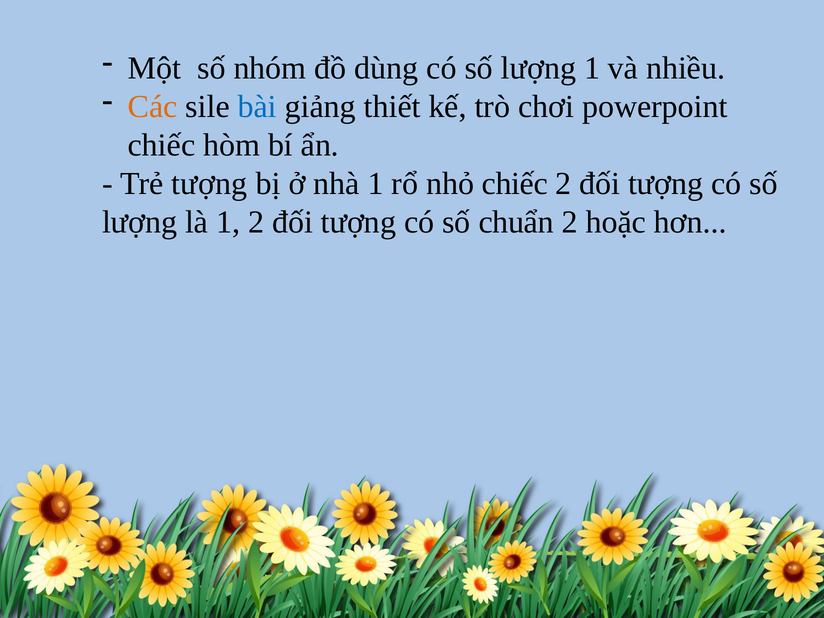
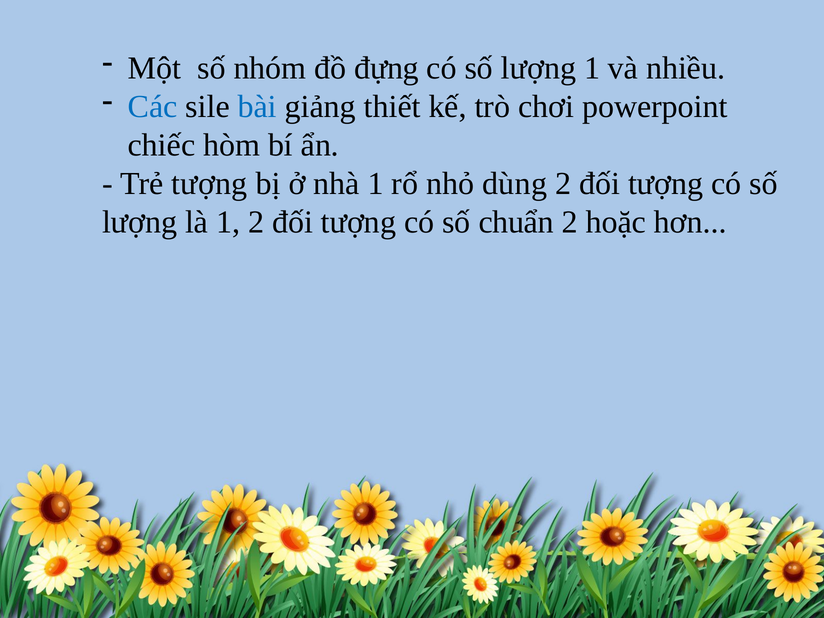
dùng: dùng -> đựng (387, 68)
Các colour: orange -> blue (153, 107)
nhỏ chiếc: chiếc -> dùng (515, 184)
